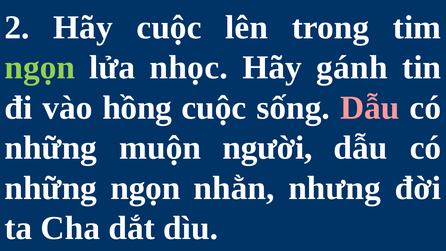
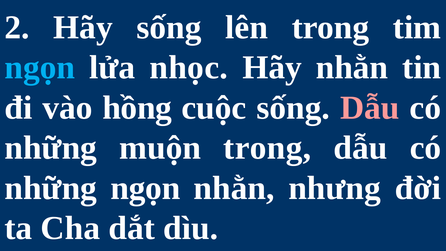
Hãy cuộc: cuộc -> sống (169, 27)
ngọn colour: light green -> light blue (40, 68)
Hãy gánh: gánh -> nhằn (352, 68)
muộn người: người -> trong (267, 148)
